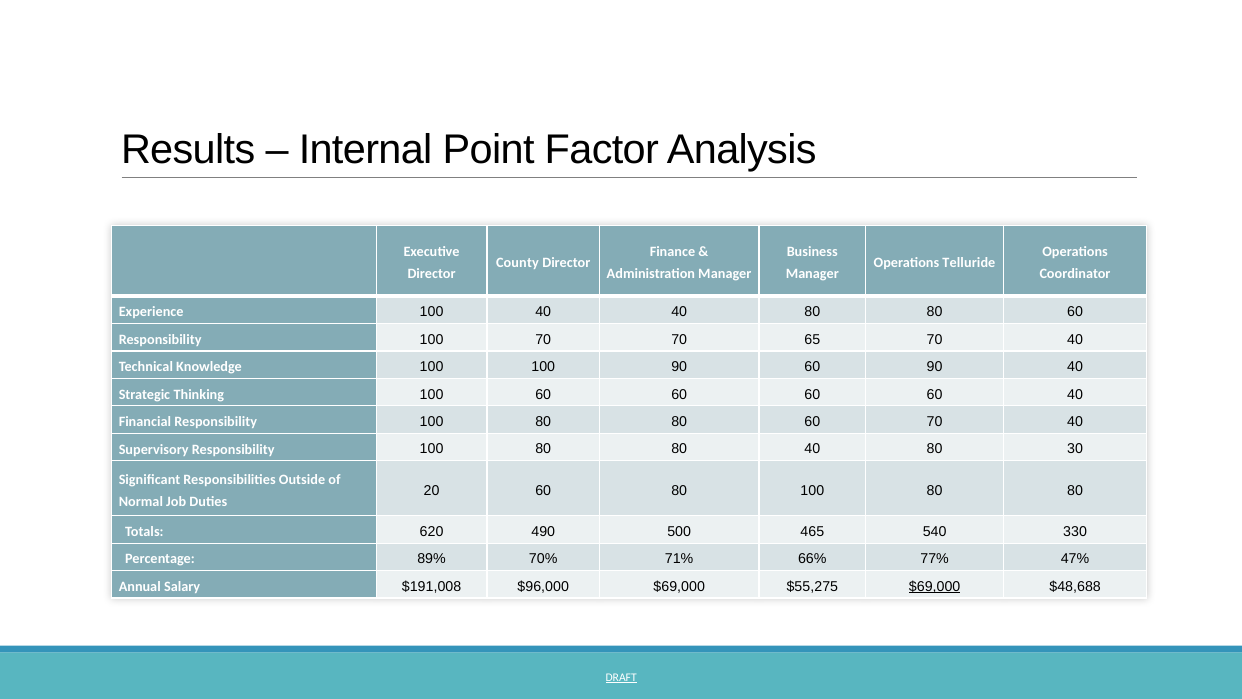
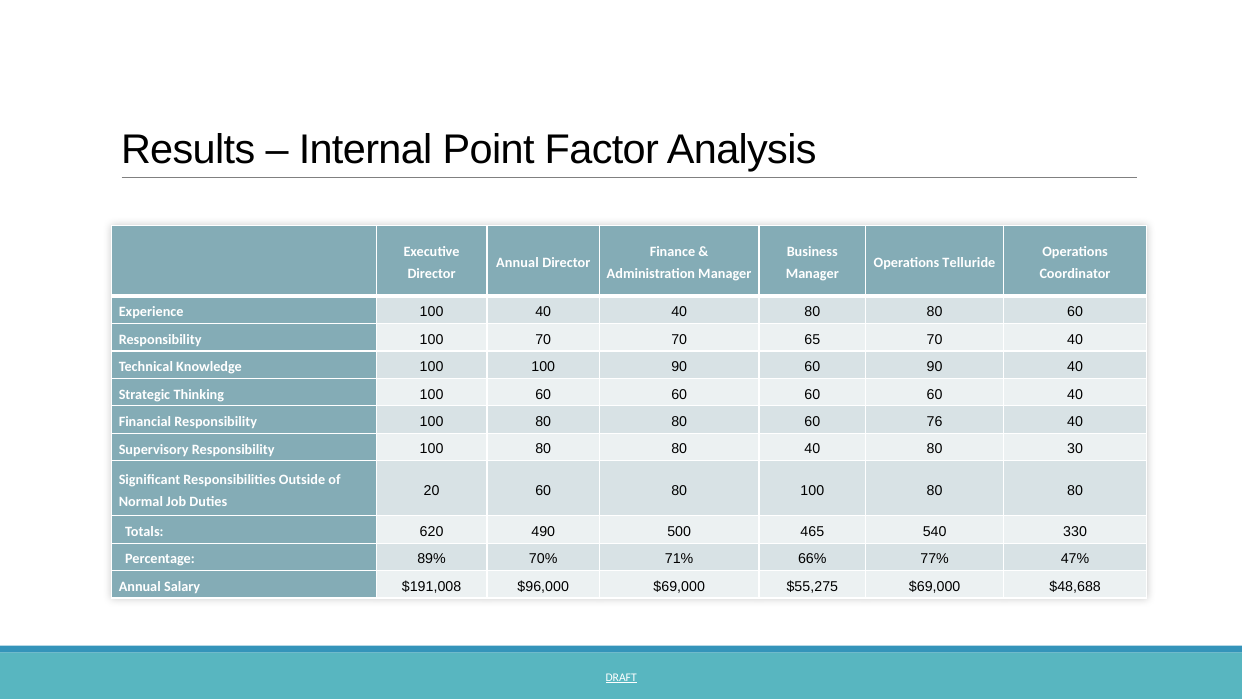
County: County -> Annual (517, 263)
60 70: 70 -> 76 (935, 422)
$69,000 underline: present -> none (935, 586)
